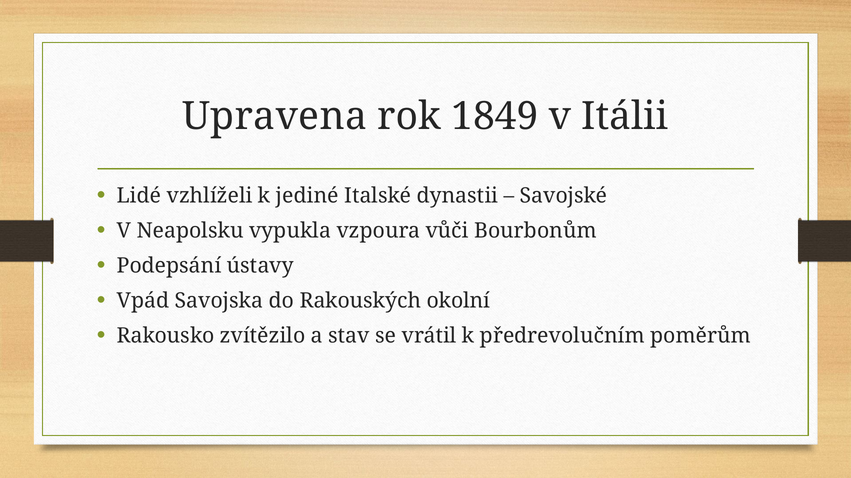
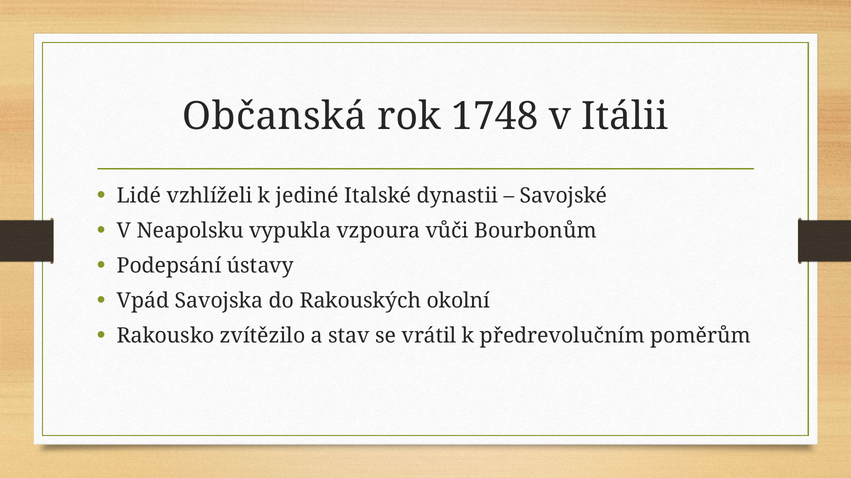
Upravena: Upravena -> Občanská (274, 117)
1849: 1849 -> 1748 (495, 117)
